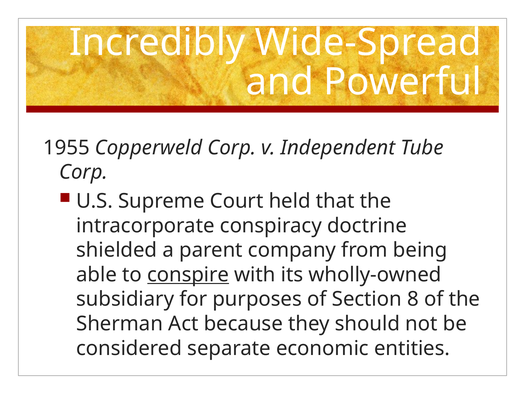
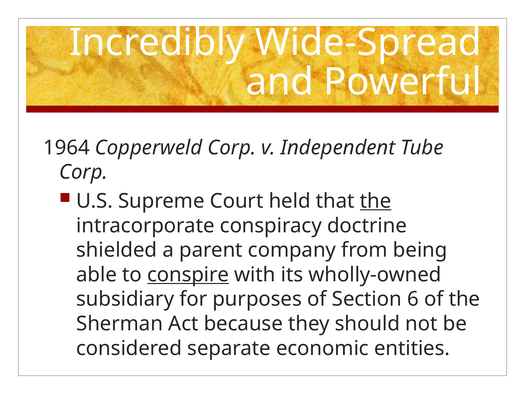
1955: 1955 -> 1964 (66, 148)
the underline: none -> present (376, 201)
8: 8 -> 6 (413, 299)
